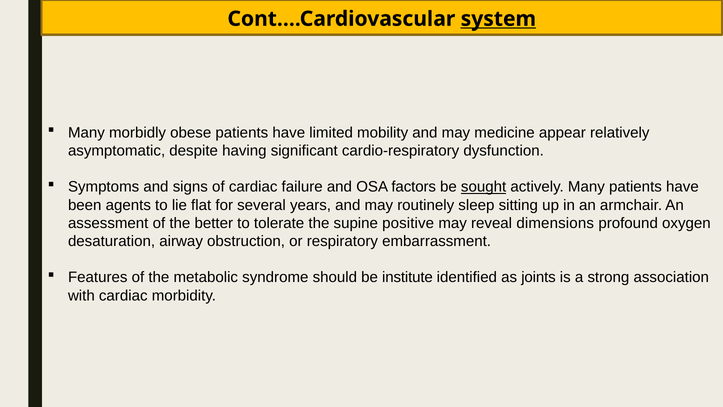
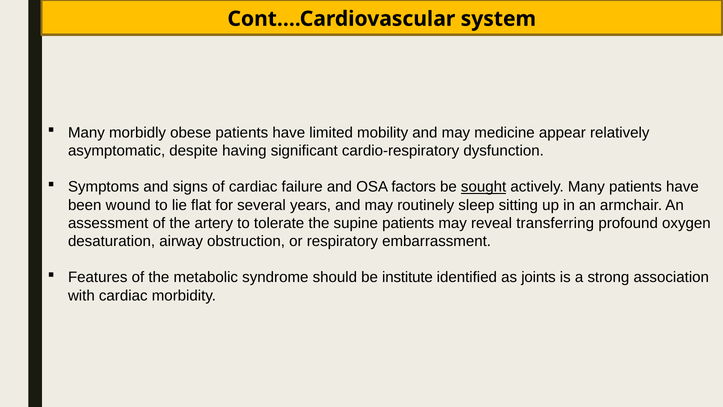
system underline: present -> none (498, 19)
agents: agents -> wound (128, 205)
better: better -> artery (214, 223)
supine positive: positive -> patients (408, 223)
dimensions: dimensions -> transferring (555, 223)
